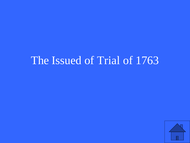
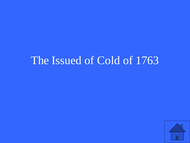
Trial: Trial -> Cold (109, 60)
